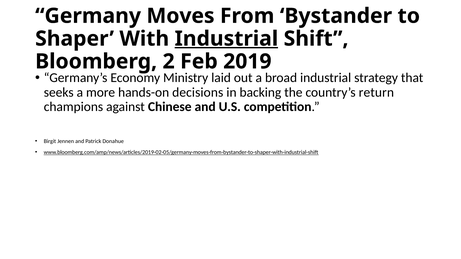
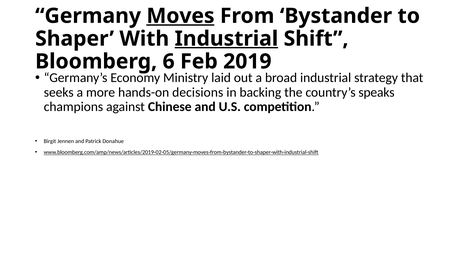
Moves underline: none -> present (180, 16)
2: 2 -> 6 (169, 62)
return: return -> speaks (377, 92)
